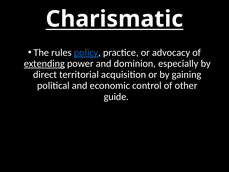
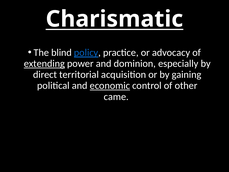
rules: rules -> blind (62, 52)
economic underline: none -> present (110, 86)
guide: guide -> came (116, 96)
